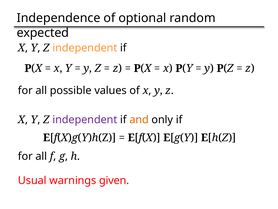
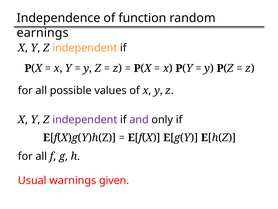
optional: optional -> function (142, 18)
expected: expected -> earnings (43, 33)
and colour: orange -> purple (139, 119)
